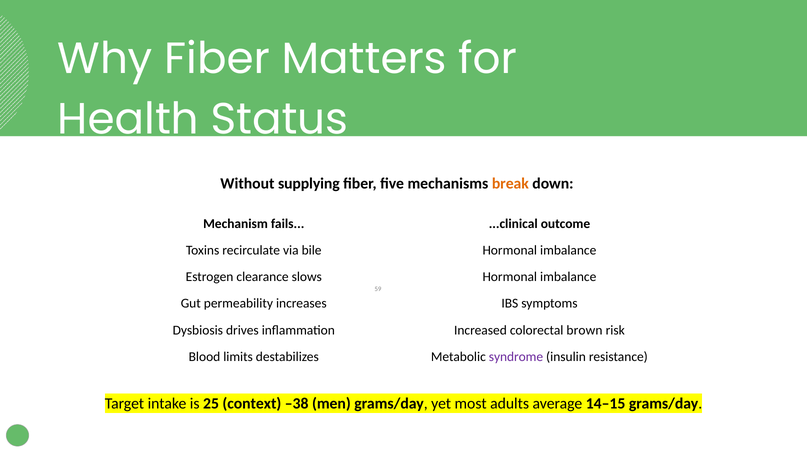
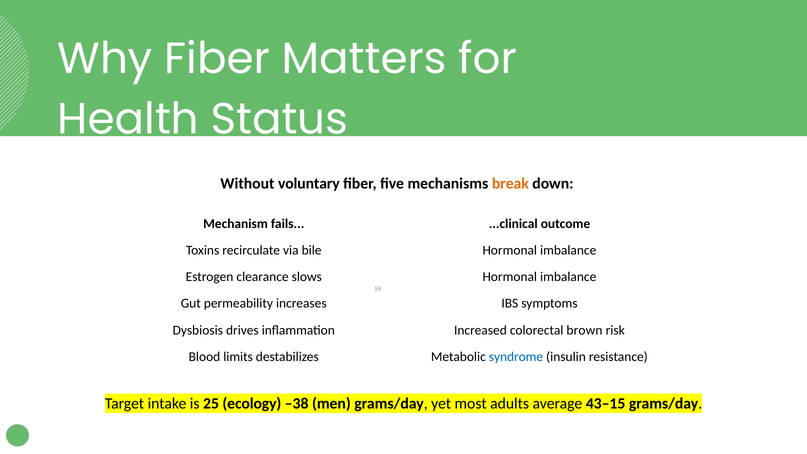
supplying: supplying -> voluntary (309, 184)
syndrome colour: purple -> blue (516, 357)
context: context -> ecology (252, 403)
14–15: 14–15 -> 43–15 (606, 403)
